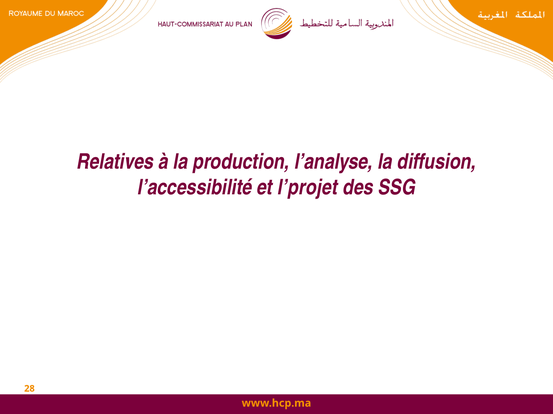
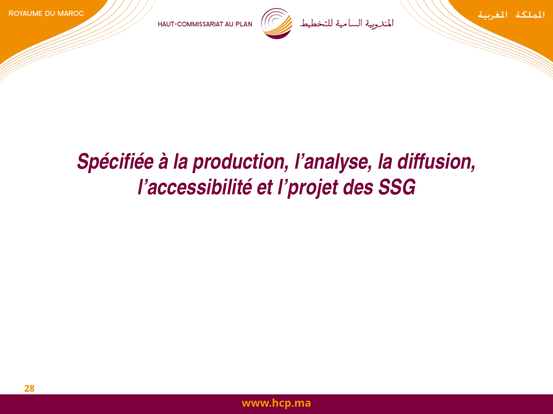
Relatives: Relatives -> Spécifiée (115, 162)
